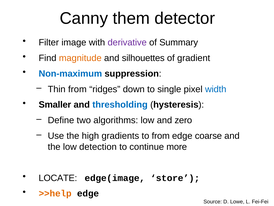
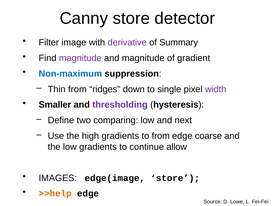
Canny them: them -> store (131, 18)
magnitude colour: orange -> purple (80, 58)
and silhouettes: silhouettes -> magnitude (143, 58)
width colour: blue -> purple (216, 89)
thresholding colour: blue -> purple (120, 105)
algorithms: algorithms -> comparing (116, 120)
zero: zero -> next (183, 120)
low detection: detection -> gradients (98, 147)
more: more -> allow (177, 147)
LOCATE: LOCATE -> IMAGES (58, 178)
